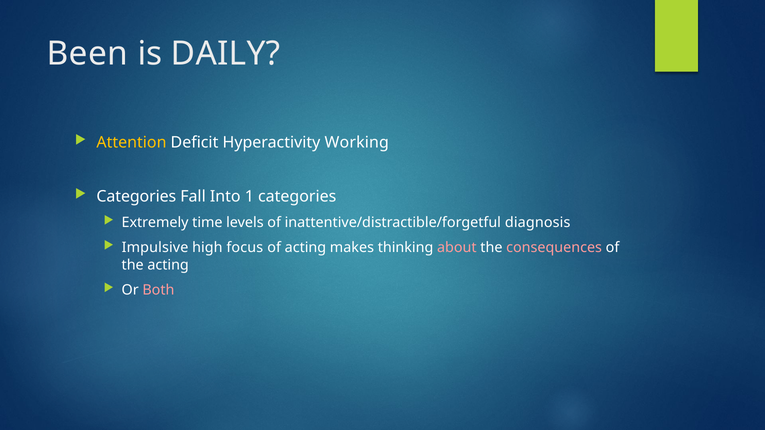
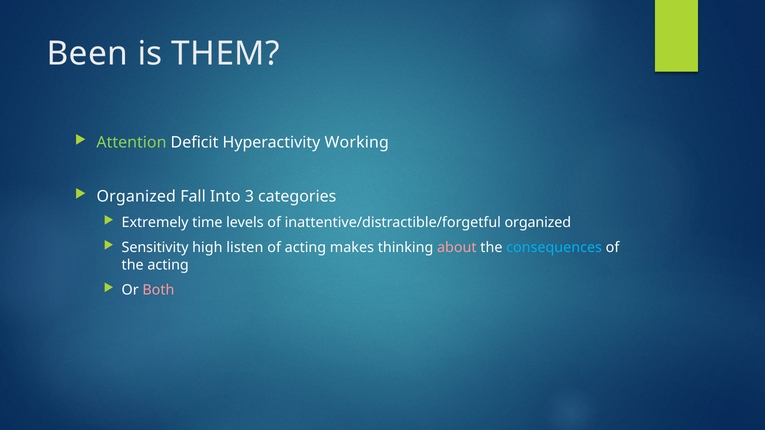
DAILY: DAILY -> THEM (226, 54)
Attention colour: yellow -> light green (131, 142)
Categories: Categories -> Organized (136, 197)
1: 1 -> 3 (249, 197)
inattentive/distractible/forgetful diagnosis: diagnosis -> organized (538, 223)
Impulsive: Impulsive -> Sensitivity (155, 248)
focus: focus -> listen (245, 248)
consequences colour: pink -> light blue (554, 248)
